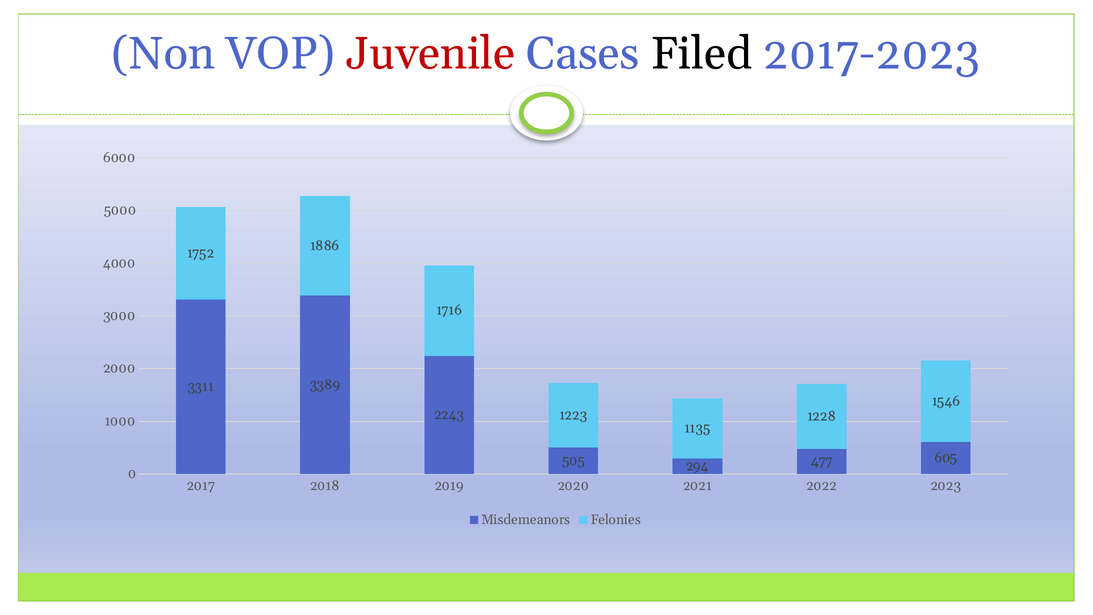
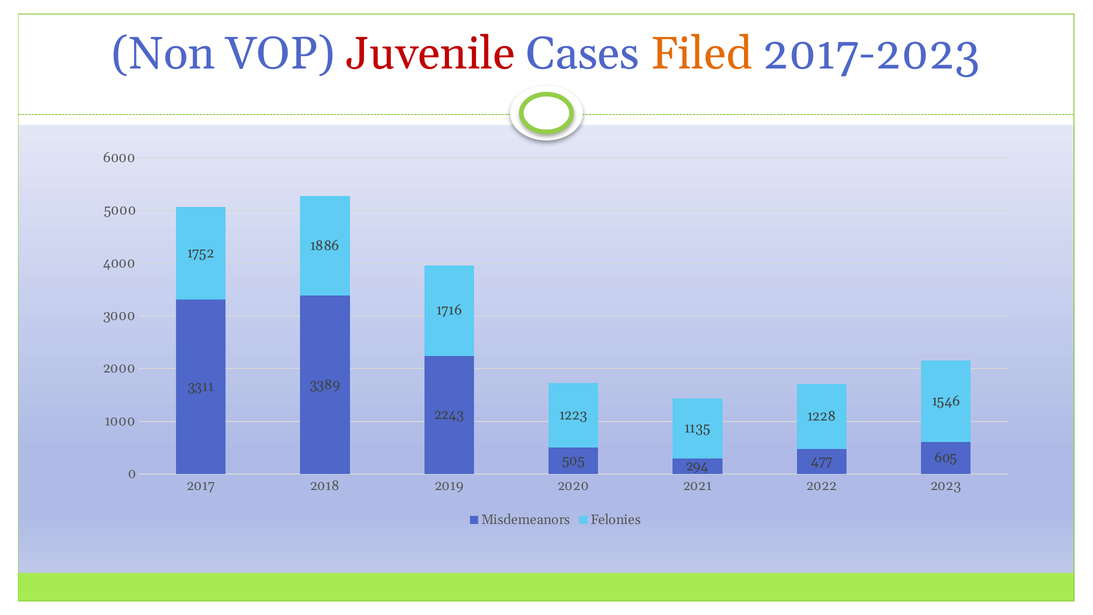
Filed colour: black -> orange (701, 54)
